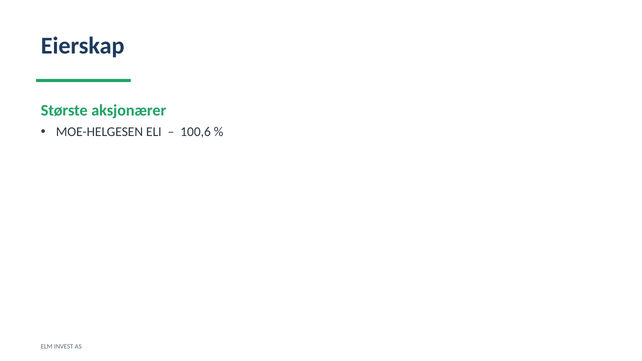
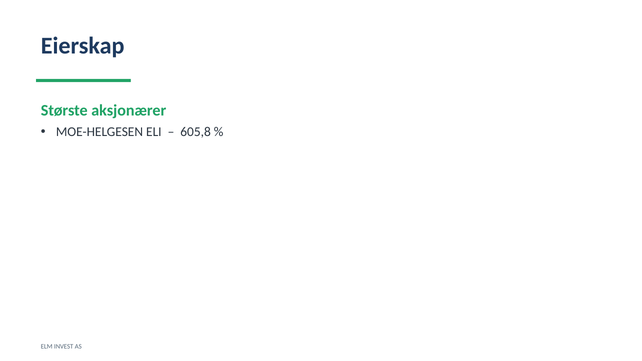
100,6: 100,6 -> 605,8 (196, 132)
